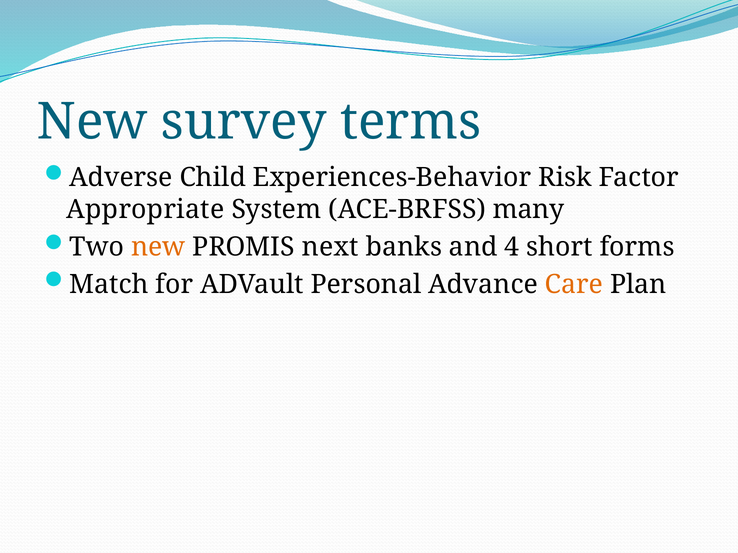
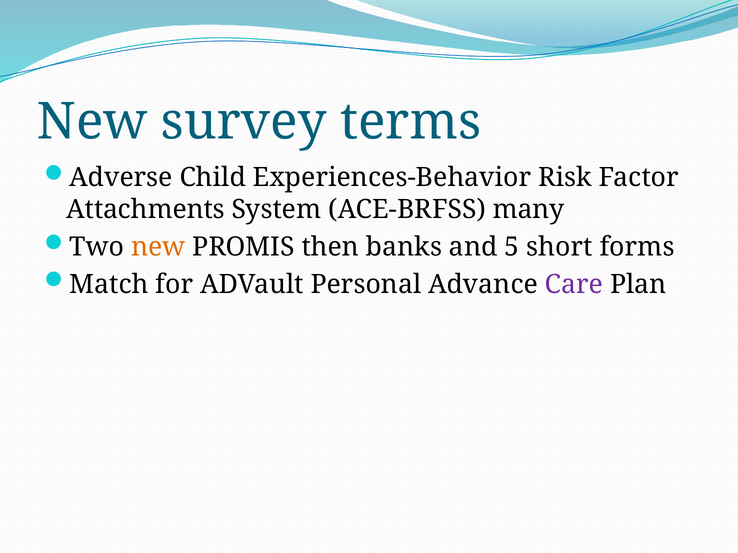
Appropriate: Appropriate -> Attachments (146, 210)
next: next -> then (330, 247)
4: 4 -> 5 (512, 247)
Care colour: orange -> purple (574, 285)
